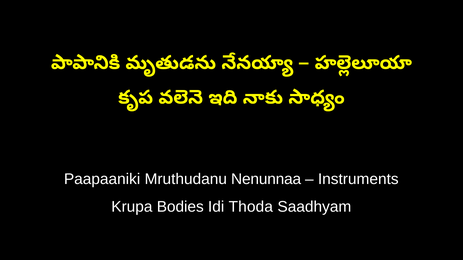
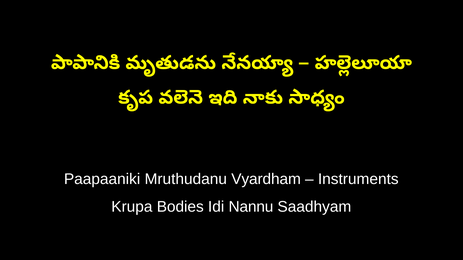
Nenunnaa: Nenunnaa -> Vyardham (266, 179)
Thoda: Thoda -> Nannu (251, 207)
